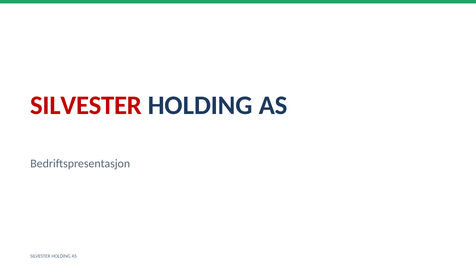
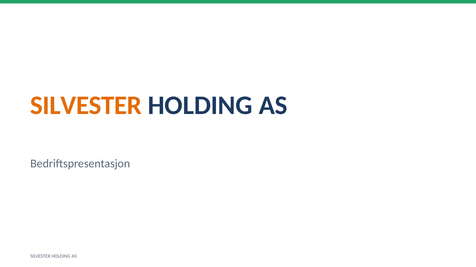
SILVESTER colour: red -> orange (86, 106)
